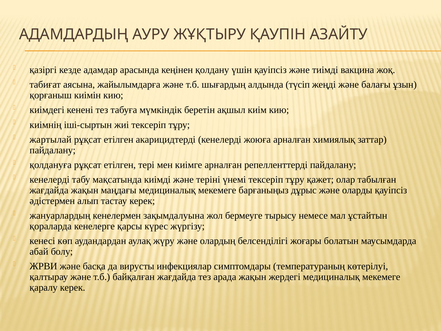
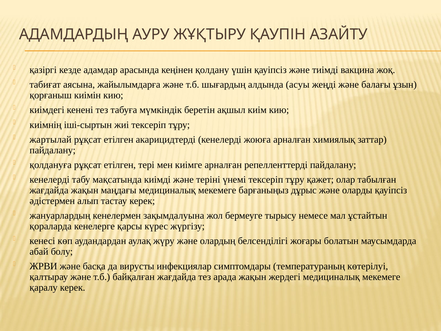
түсiп: түсiп -> асуы (298, 85)
